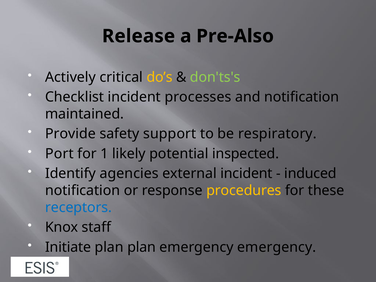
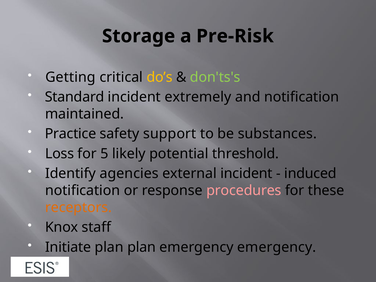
Release: Release -> Storage (139, 36)
Pre-Also: Pre-Also -> Pre-Risk (235, 36)
Actively: Actively -> Getting (70, 77)
Checklist: Checklist -> Standard (75, 97)
processes: processes -> extremely (198, 97)
Provide: Provide -> Practice (71, 134)
respiratory: respiratory -> substances (277, 134)
Port: Port -> Loss (60, 154)
1: 1 -> 5 (104, 154)
inspected: inspected -> threshold (246, 154)
procedures colour: yellow -> pink (244, 190)
receptors colour: blue -> orange (78, 207)
